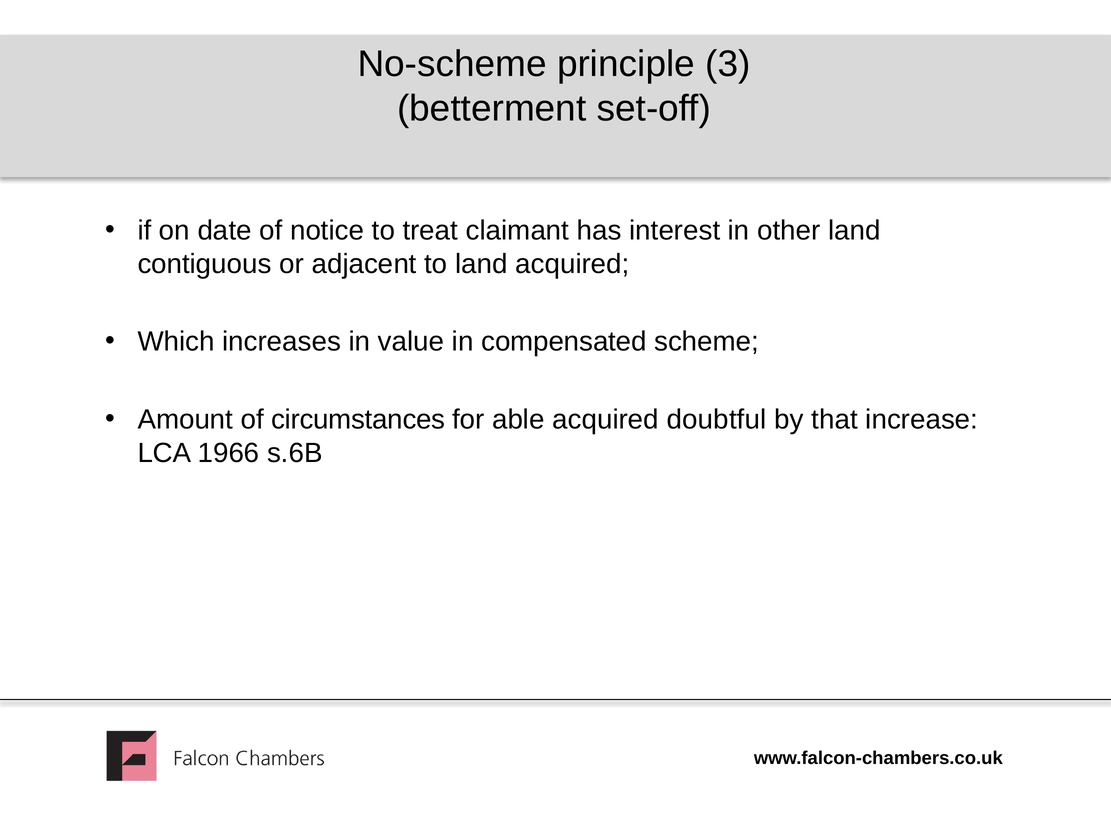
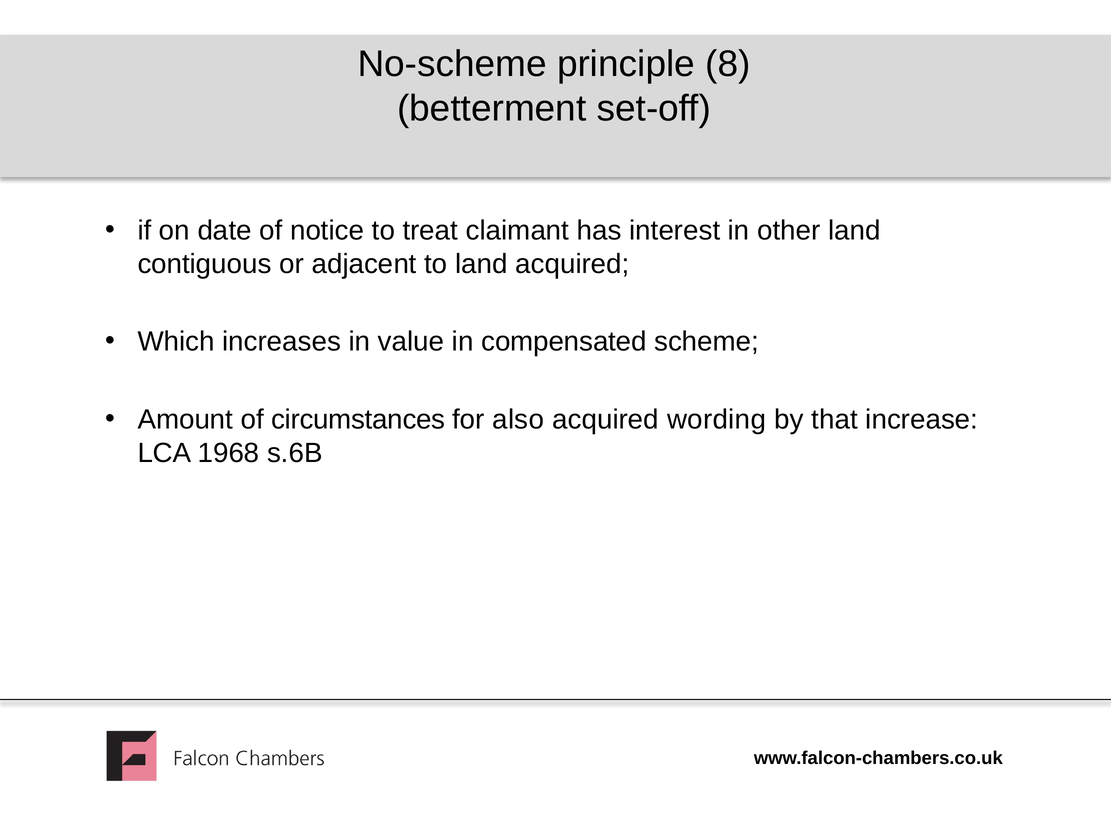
3: 3 -> 8 (728, 64)
able: able -> also (518, 420)
doubtful: doubtful -> wording (717, 420)
1966: 1966 -> 1968 (229, 453)
